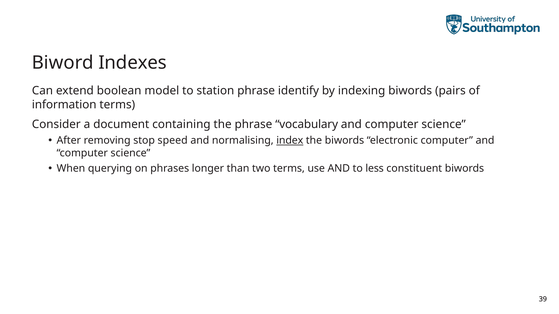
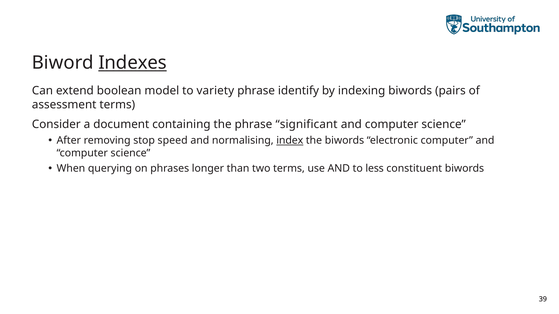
Indexes underline: none -> present (133, 63)
station: station -> variety (215, 91)
information: information -> assessment (64, 105)
vocabulary: vocabulary -> significant (307, 125)
